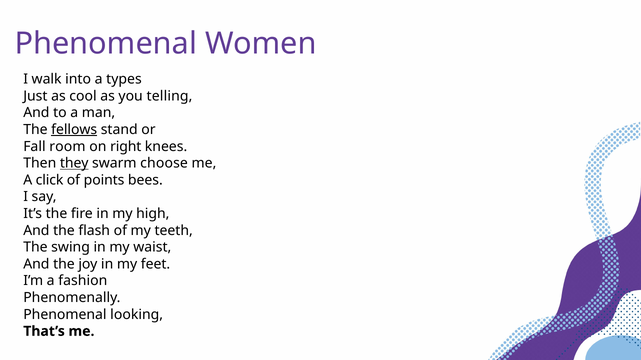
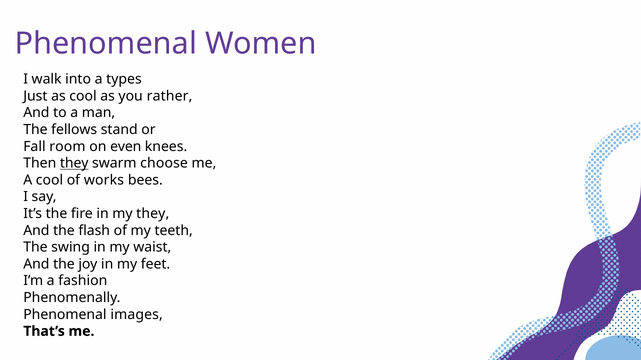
telling: telling -> rather (170, 96)
fellows underline: present -> none (74, 130)
right: right -> even (126, 147)
A click: click -> cool (49, 180)
points: points -> works (104, 180)
my high: high -> they (153, 214)
looking: looking -> images (137, 315)
